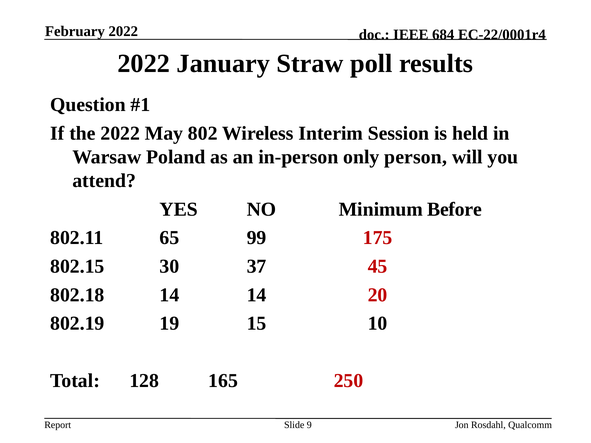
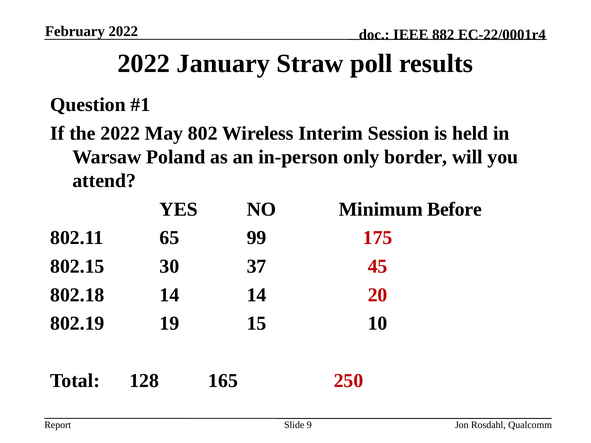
684: 684 -> 882 (443, 35)
person: person -> border (416, 157)
